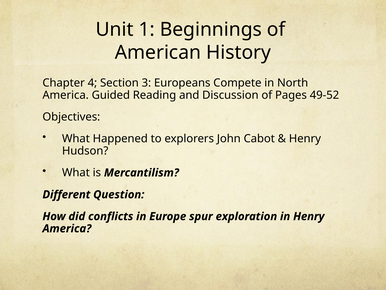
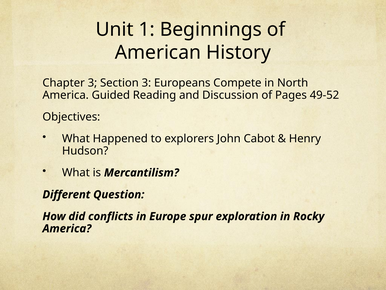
Chapter 4: 4 -> 3 (92, 83)
in Henry: Henry -> Rocky (309, 216)
